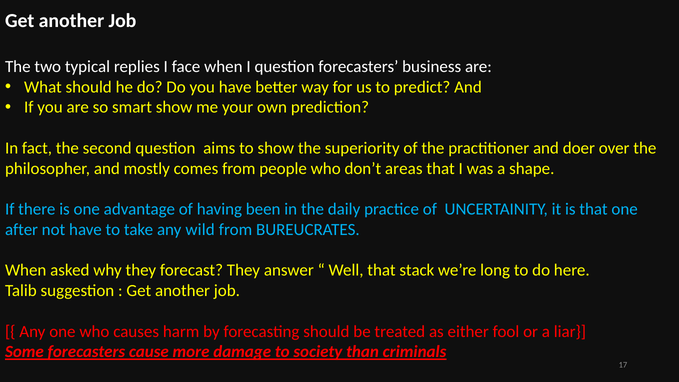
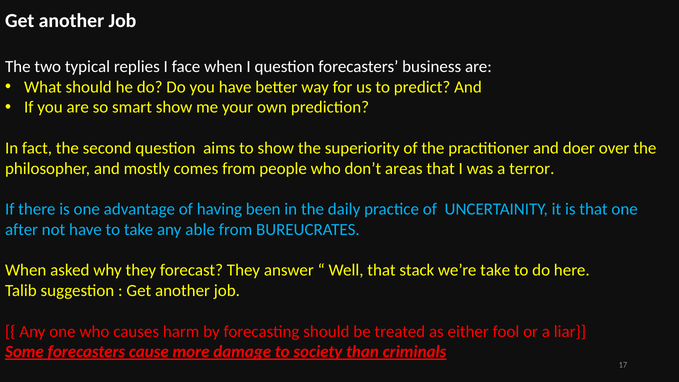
shape: shape -> terror (532, 168)
wild: wild -> able (200, 230)
we’re long: long -> take (495, 270)
